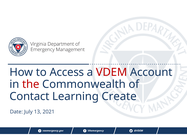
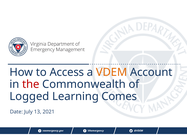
VDEM colour: red -> orange (112, 72)
Contact: Contact -> Logged (29, 97)
Create: Create -> Comes (119, 97)
